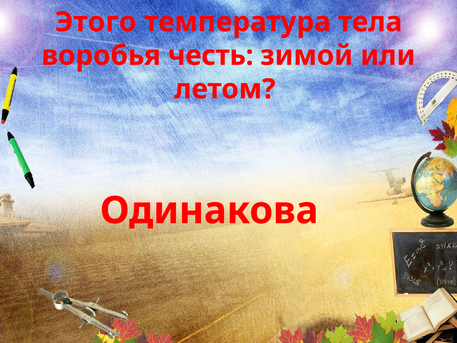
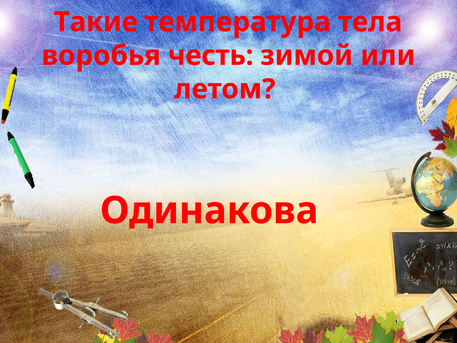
Этого: Этого -> Такие (96, 22)
